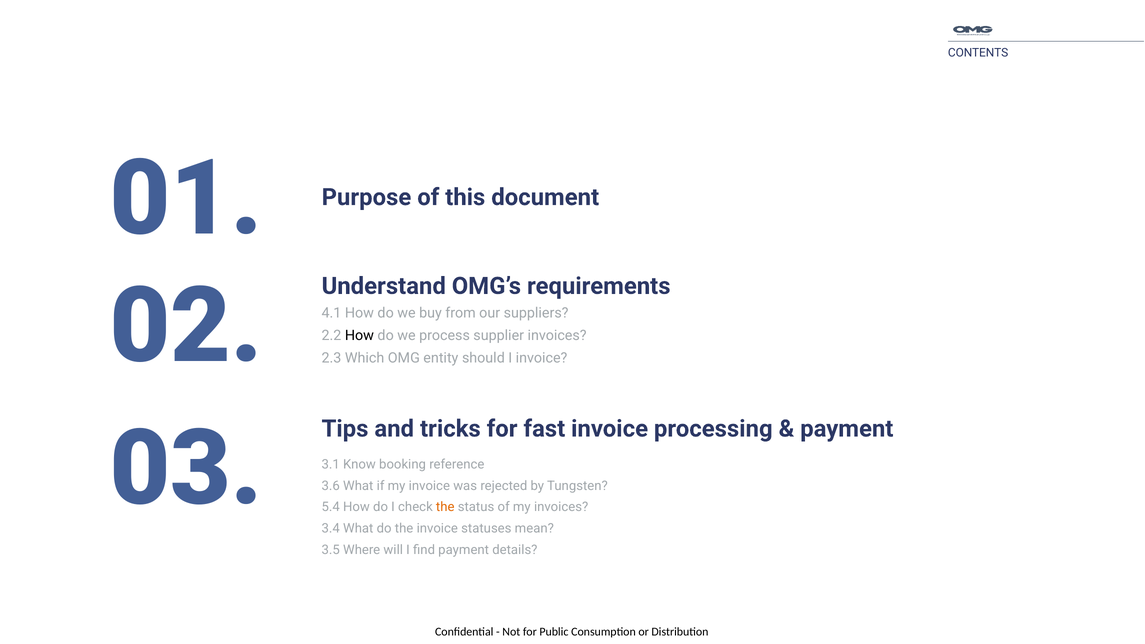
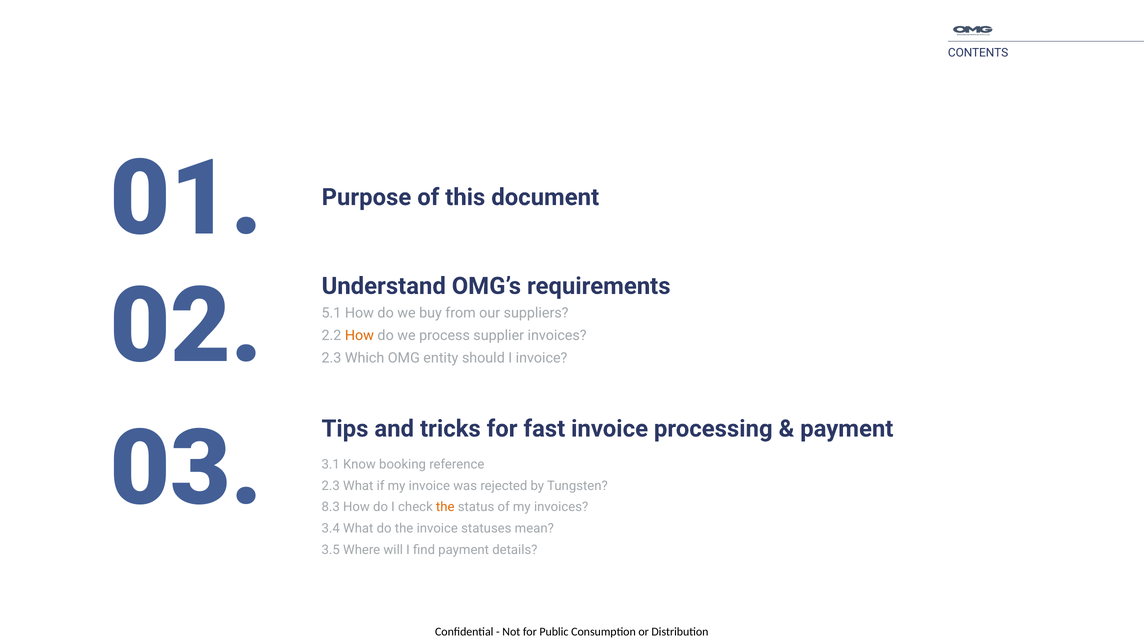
4.1: 4.1 -> 5.1 (331, 313)
How colour: black -> orange (359, 335)
3.6: 3.6 -> 2.3 (331, 486)
5.4: 5.4 -> 8.3 (331, 507)
